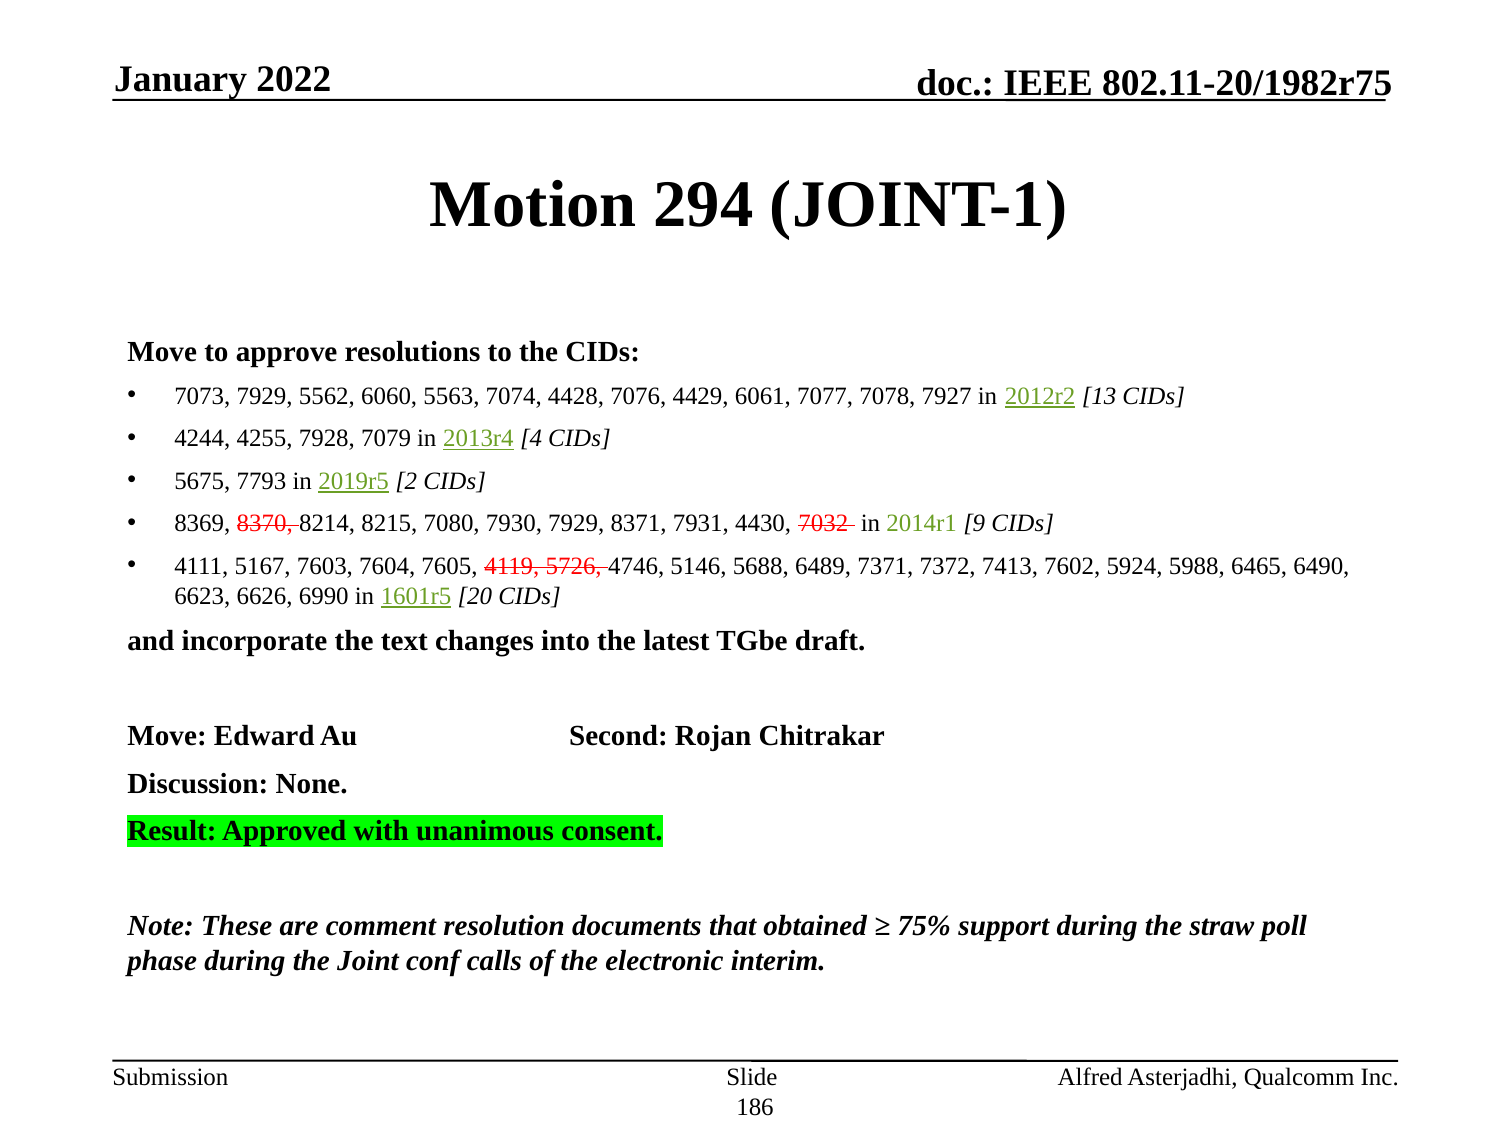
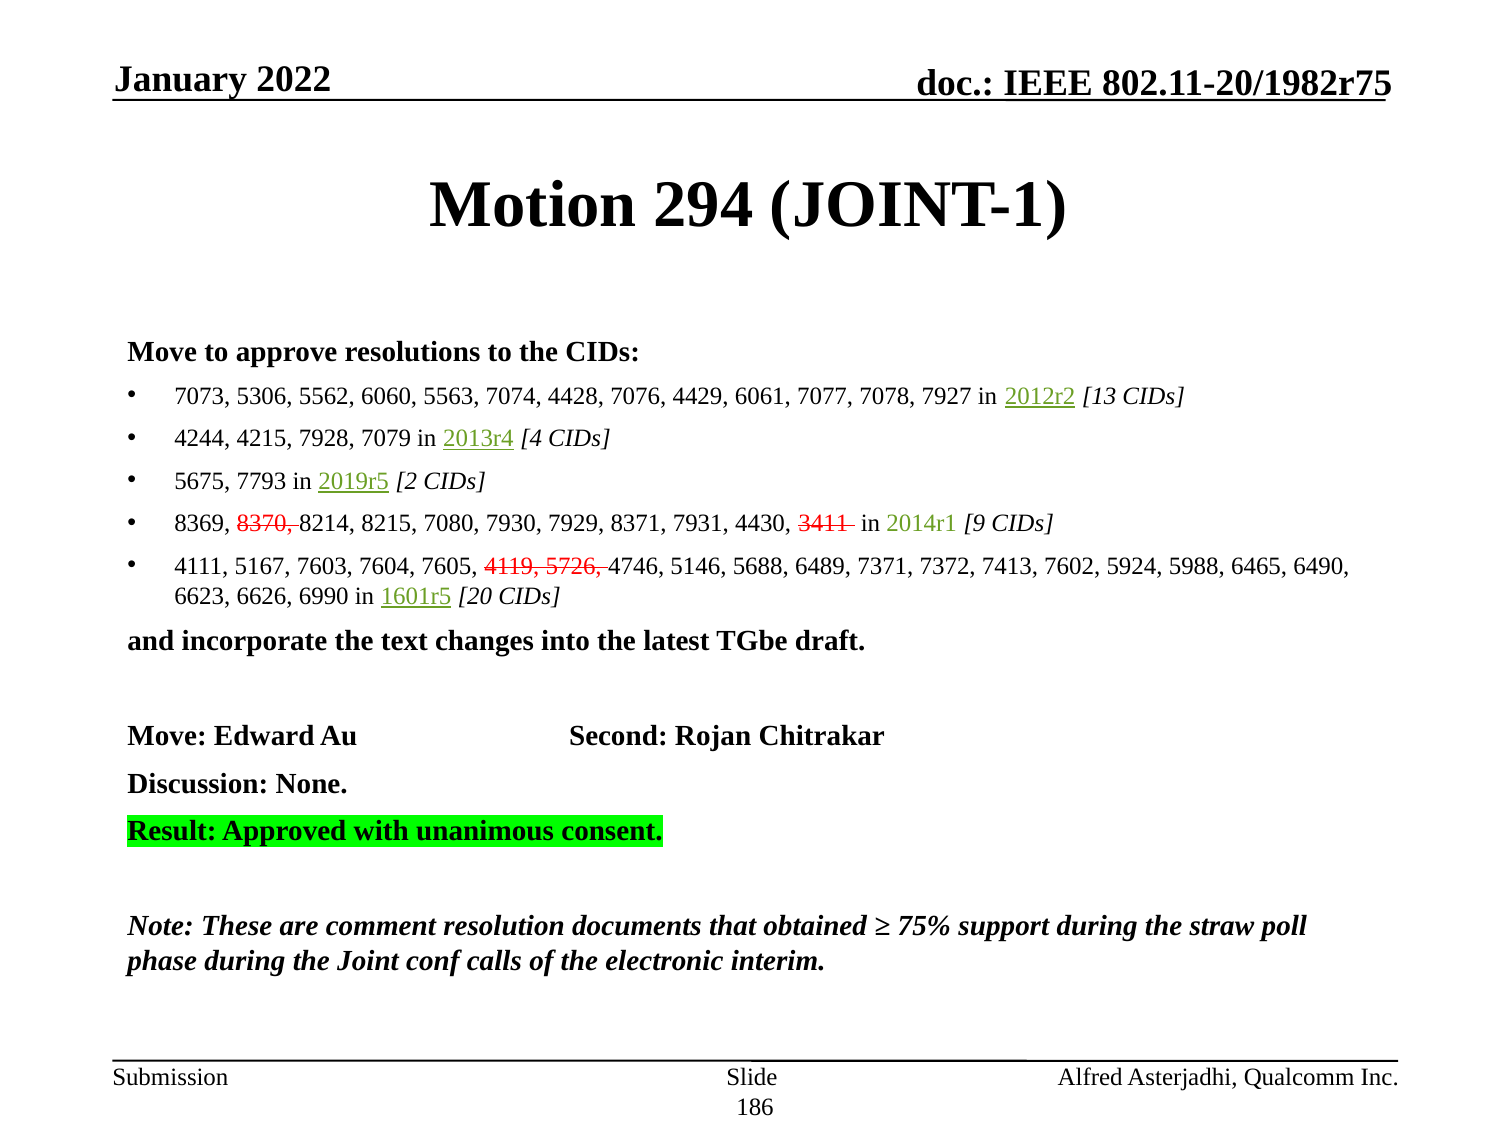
7073 7929: 7929 -> 5306 (265, 396)
4255: 4255 -> 4215 (265, 439)
7032: 7032 -> 3411 (823, 524)
